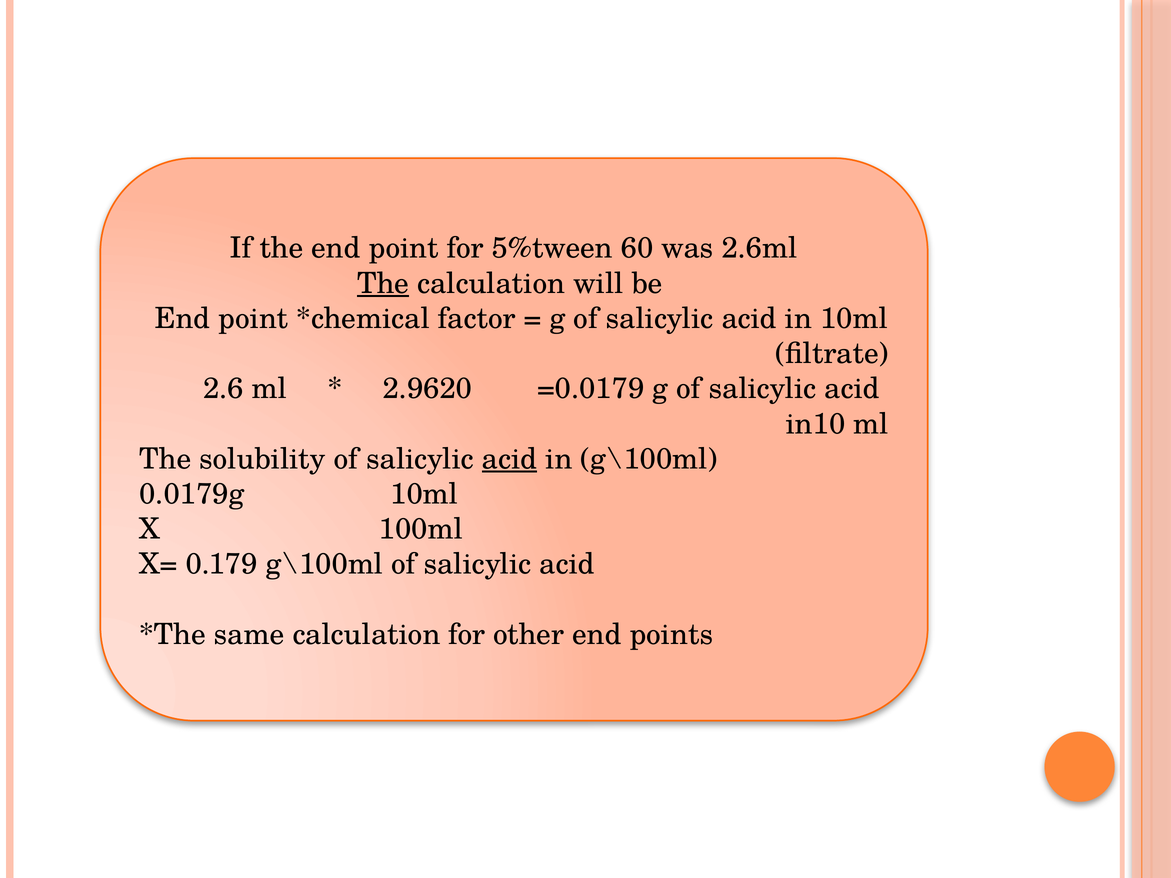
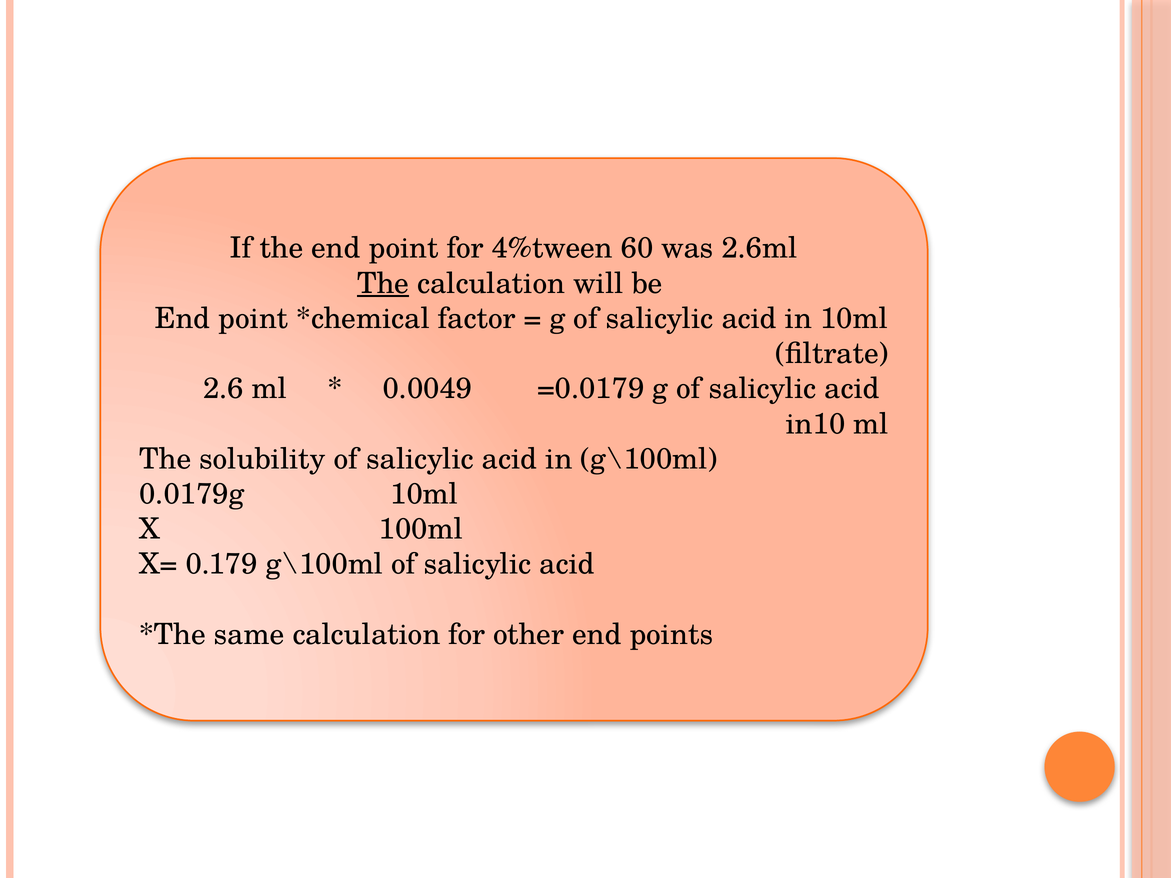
5%tween: 5%tween -> 4%tween (552, 248)
2.9620: 2.9620 -> 0.0049 (427, 389)
acid underline: present -> none (509, 459)
